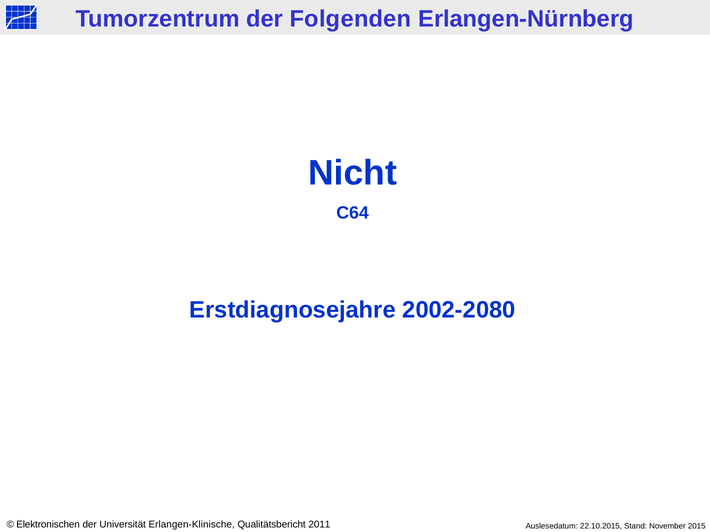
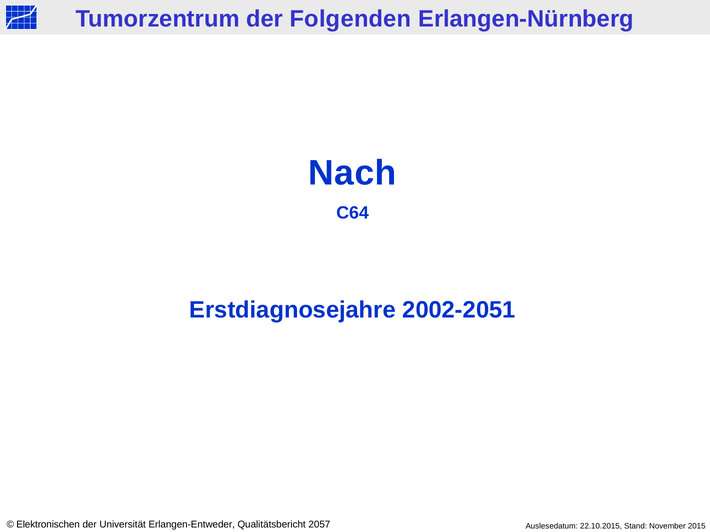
Nicht: Nicht -> Nach (352, 173)
2002-2080: 2002-2080 -> 2002-2051 (459, 310)
Erlangen-Klinische: Erlangen-Klinische -> Erlangen-Entweder (192, 525)
2011: 2011 -> 2057 (319, 525)
